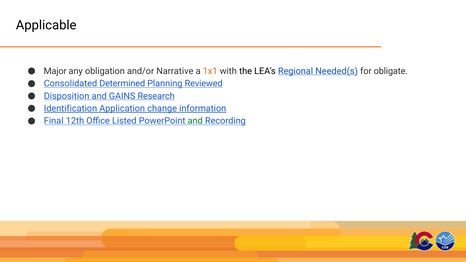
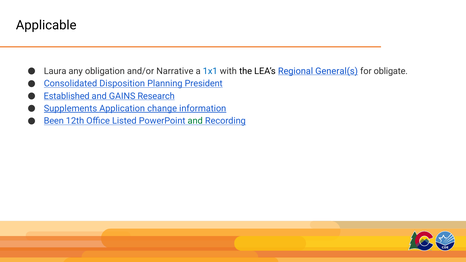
Major: Major -> Laura (55, 71)
1x1 colour: orange -> blue (210, 71)
Needed(s: Needed(s -> General(s (337, 71)
Determined: Determined -> Disposition (122, 84)
Reviewed: Reviewed -> President (204, 84)
Disposition: Disposition -> Established (67, 96)
Identification: Identification -> Supplements (70, 109)
Final: Final -> Been (54, 121)
